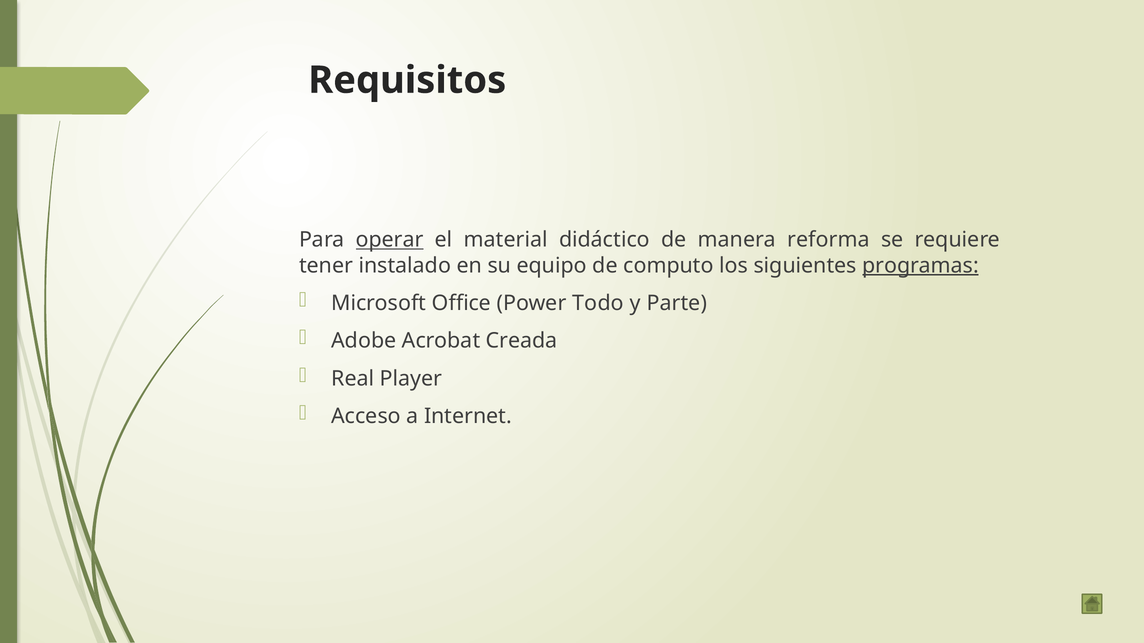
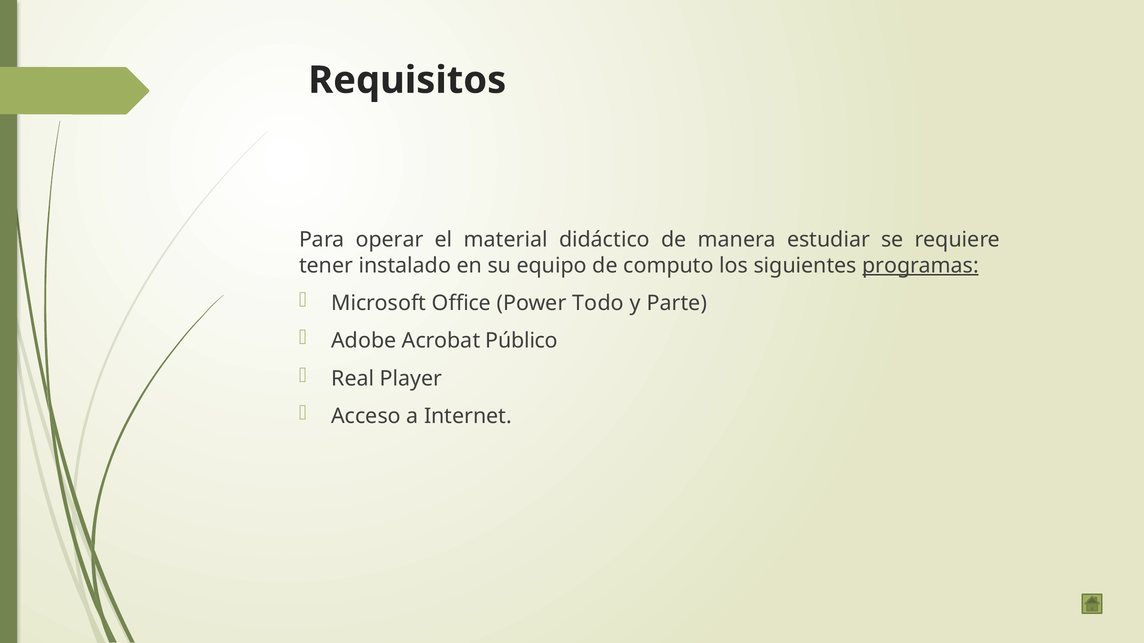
operar underline: present -> none (390, 240)
reforma: reforma -> estudiar (829, 240)
Creada: Creada -> Público (522, 341)
